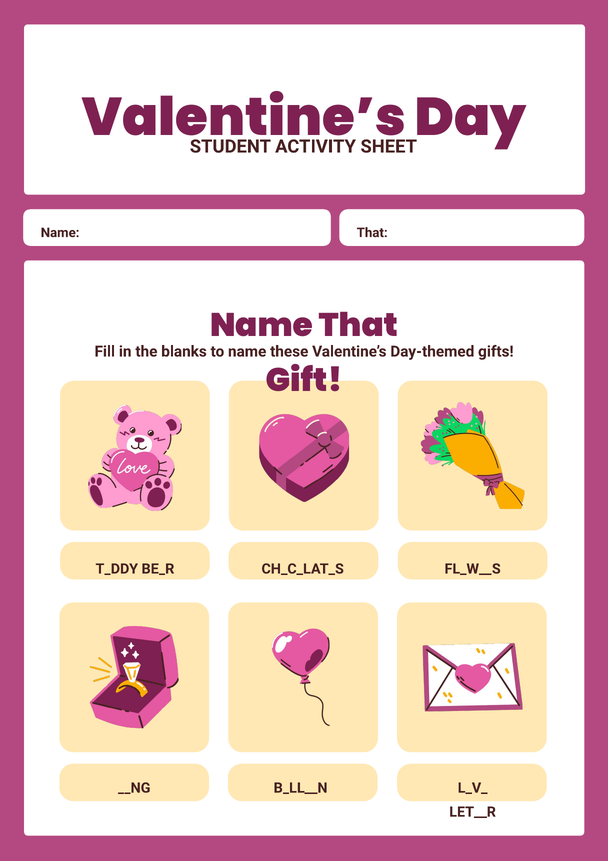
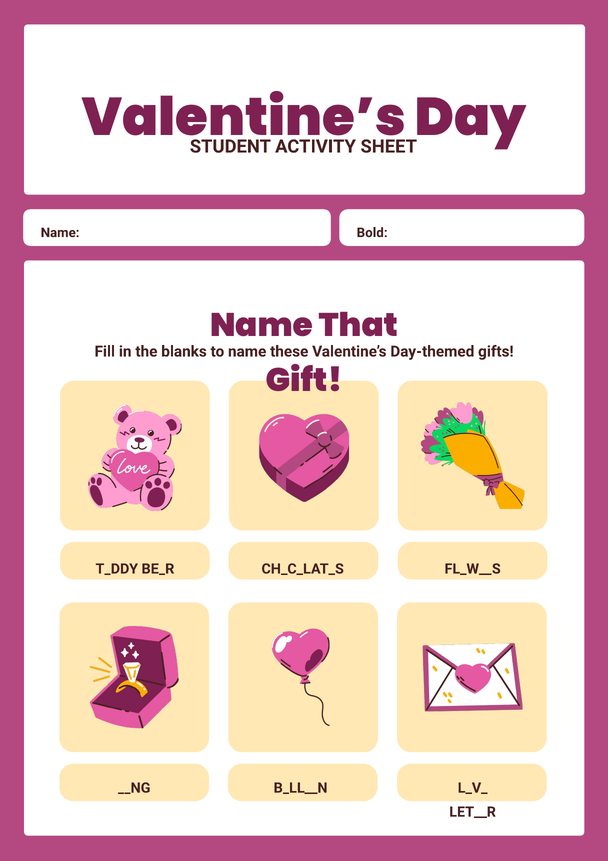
That: That -> Bold (372, 233)
